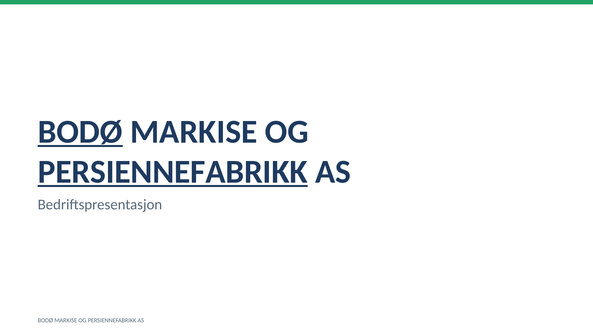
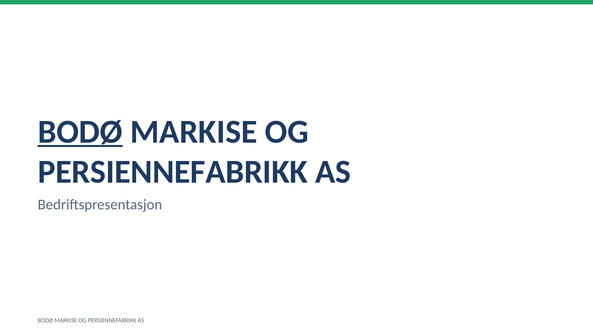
PERSIENNEFABRIKK underline: present -> none (173, 172)
